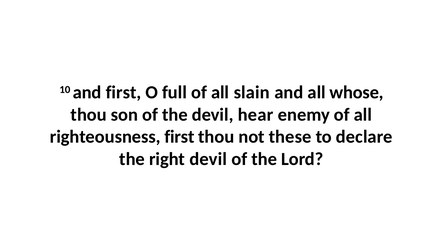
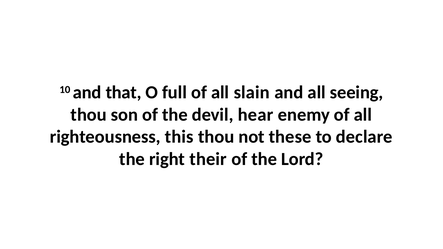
and first: first -> that (124, 93)
whose: whose -> seeing (357, 93)
righteousness first: first -> this (179, 137)
right devil: devil -> their (208, 159)
